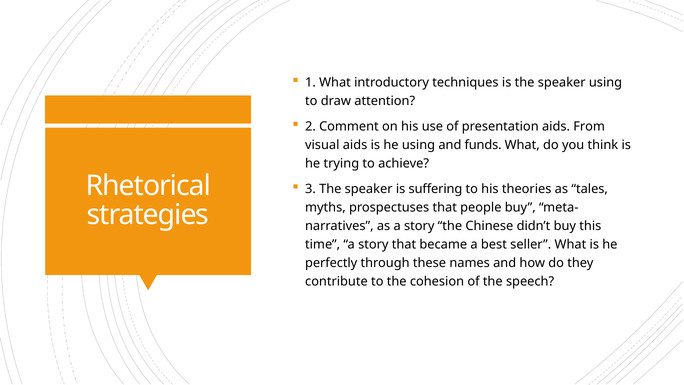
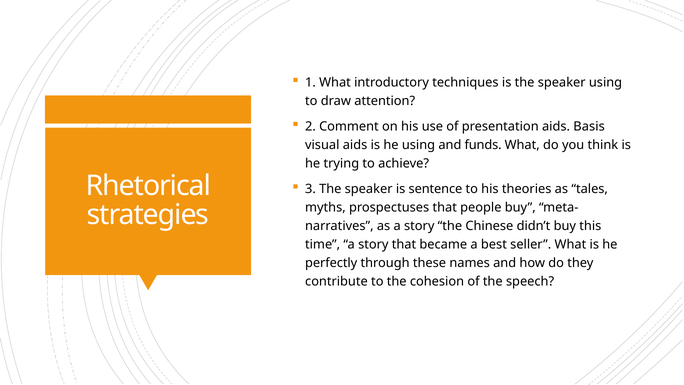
From: From -> Basis (589, 127)
suffering: suffering -> sentence (435, 189)
